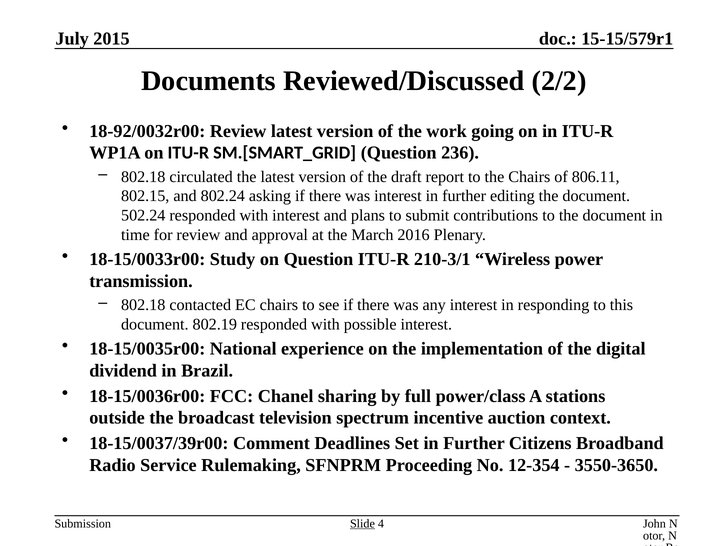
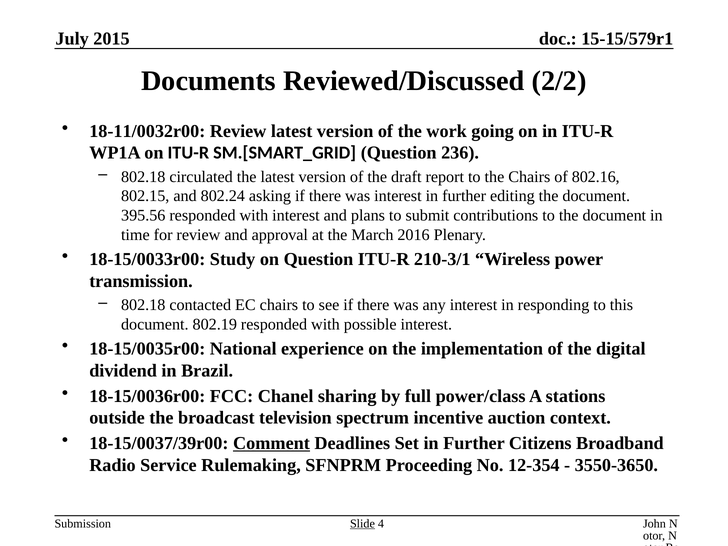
18-92/0032r00: 18-92/0032r00 -> 18-11/0032r00 (147, 131)
806.11: 806.11 -> 802.16 (596, 177)
502.24: 502.24 -> 395.56 (143, 216)
Comment underline: none -> present (271, 443)
